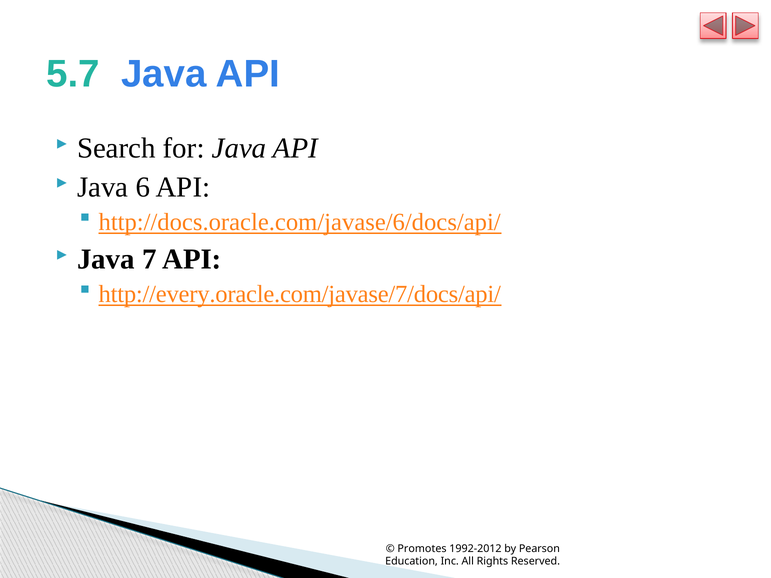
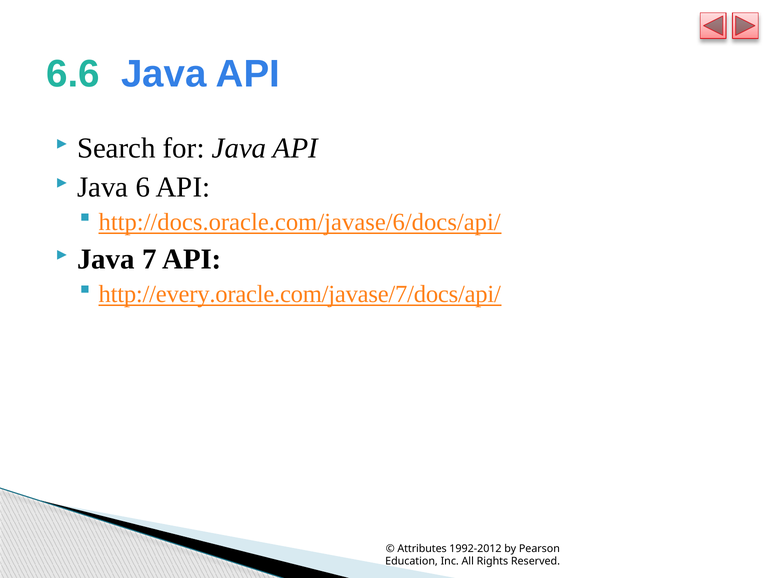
5.7: 5.7 -> 6.6 (73, 74)
Promotes: Promotes -> Attributes (422, 549)
